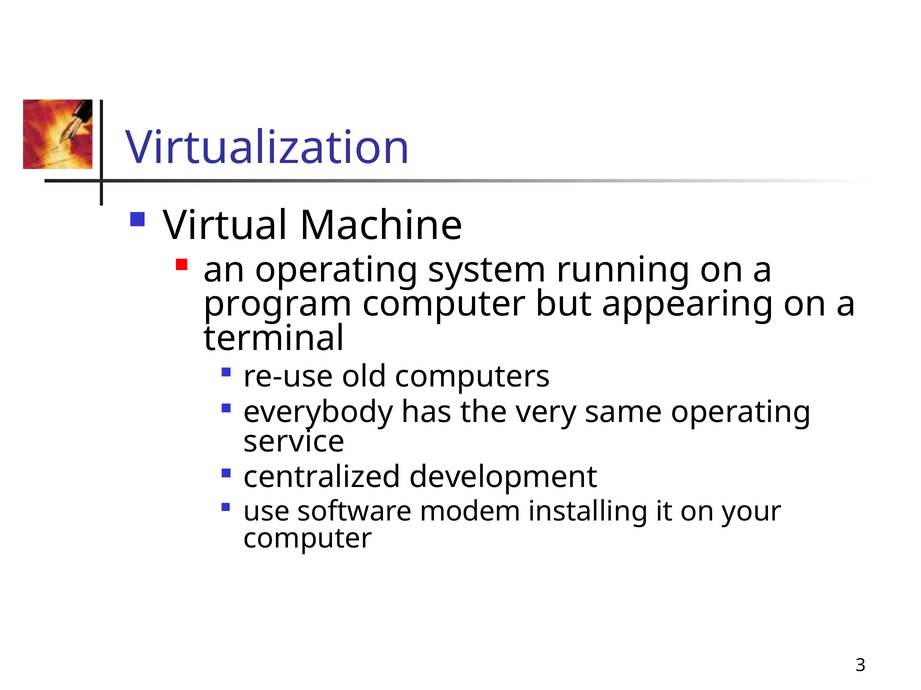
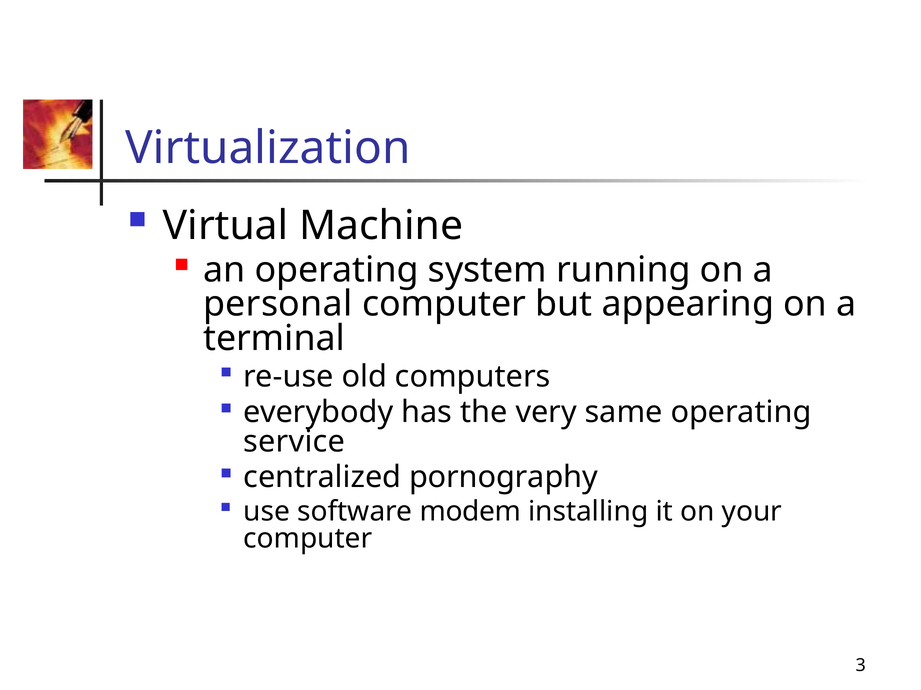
program: program -> personal (278, 304)
development: development -> pornography (504, 478)
